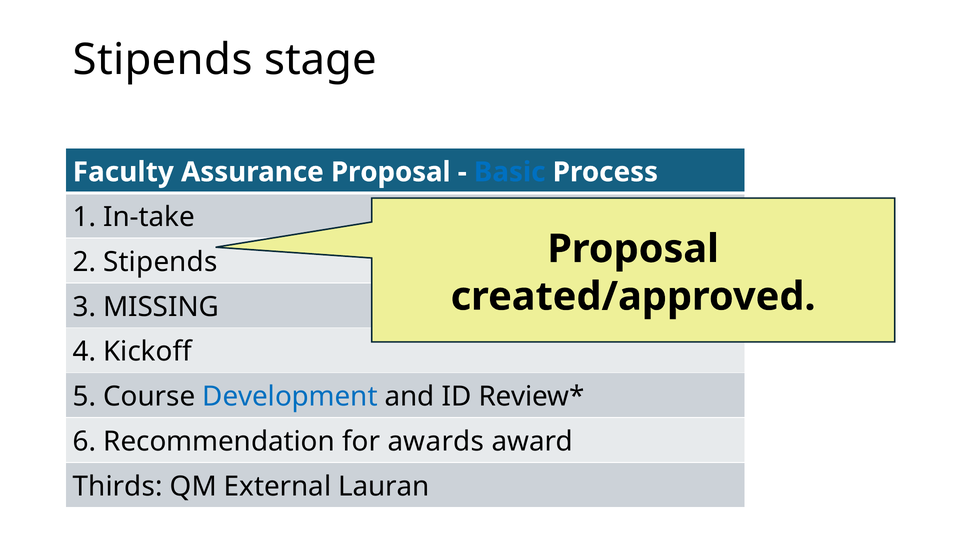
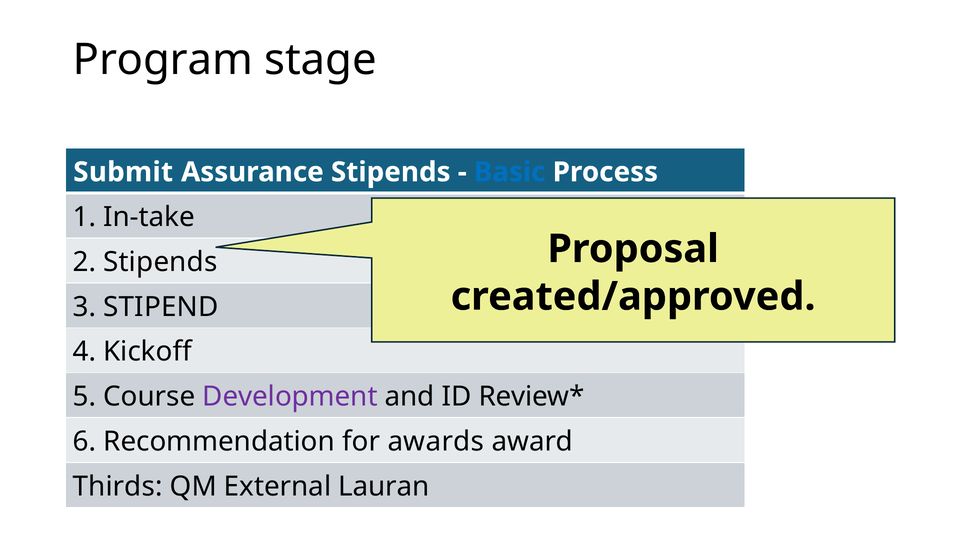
Stipends: Stipends -> Program (163, 60)
Faculty: Faculty -> Submit (123, 172)
Assurance Proposal: Proposal -> Stipends (391, 172)
MISSING: MISSING -> STIPEND (161, 307)
Development colour: blue -> purple (290, 397)
